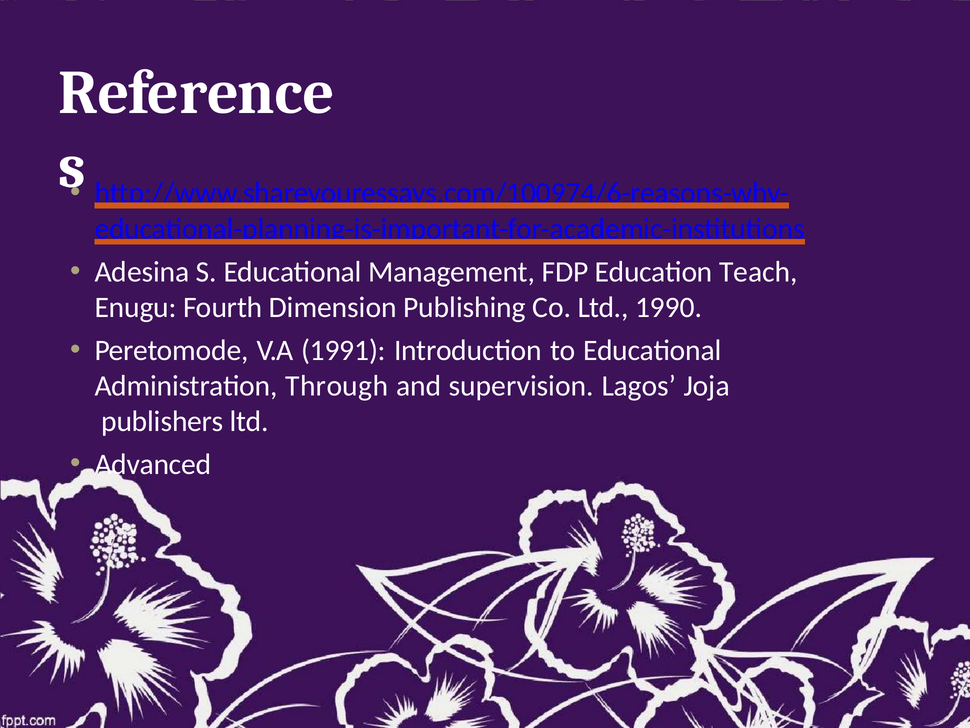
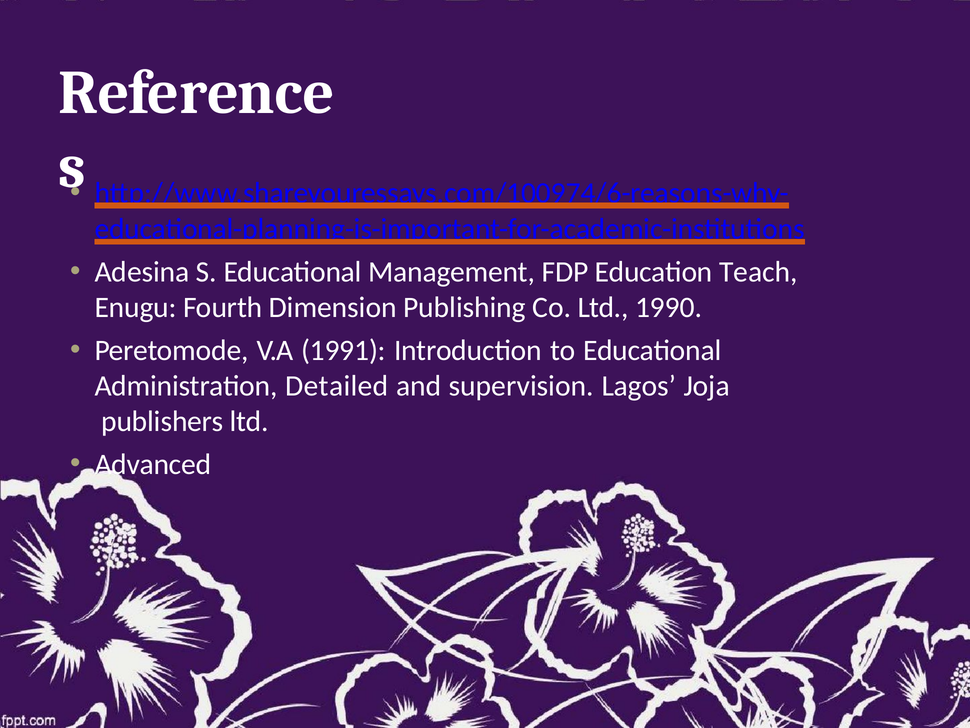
Through: Through -> Detailed (337, 386)
